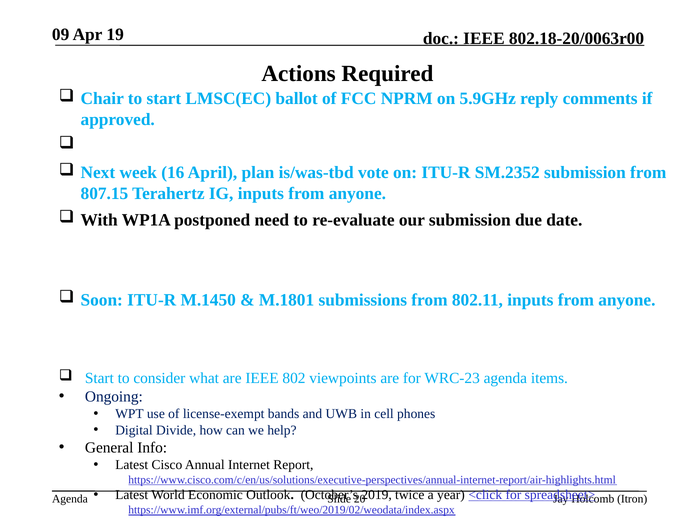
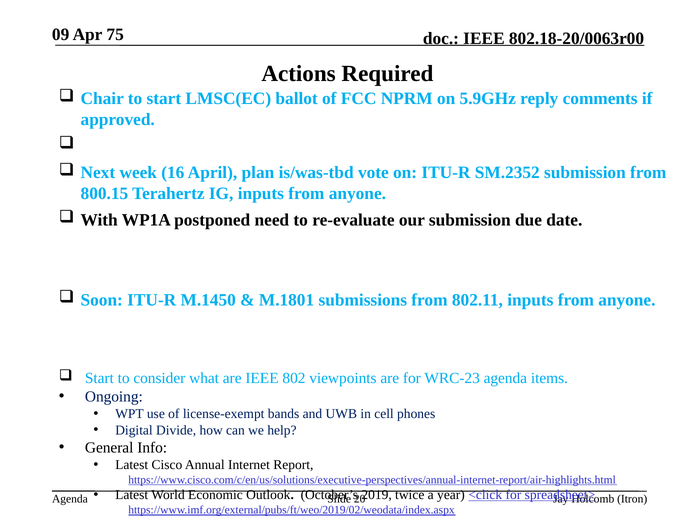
19: 19 -> 75 (115, 35)
807.15: 807.15 -> 800.15 (104, 193)
